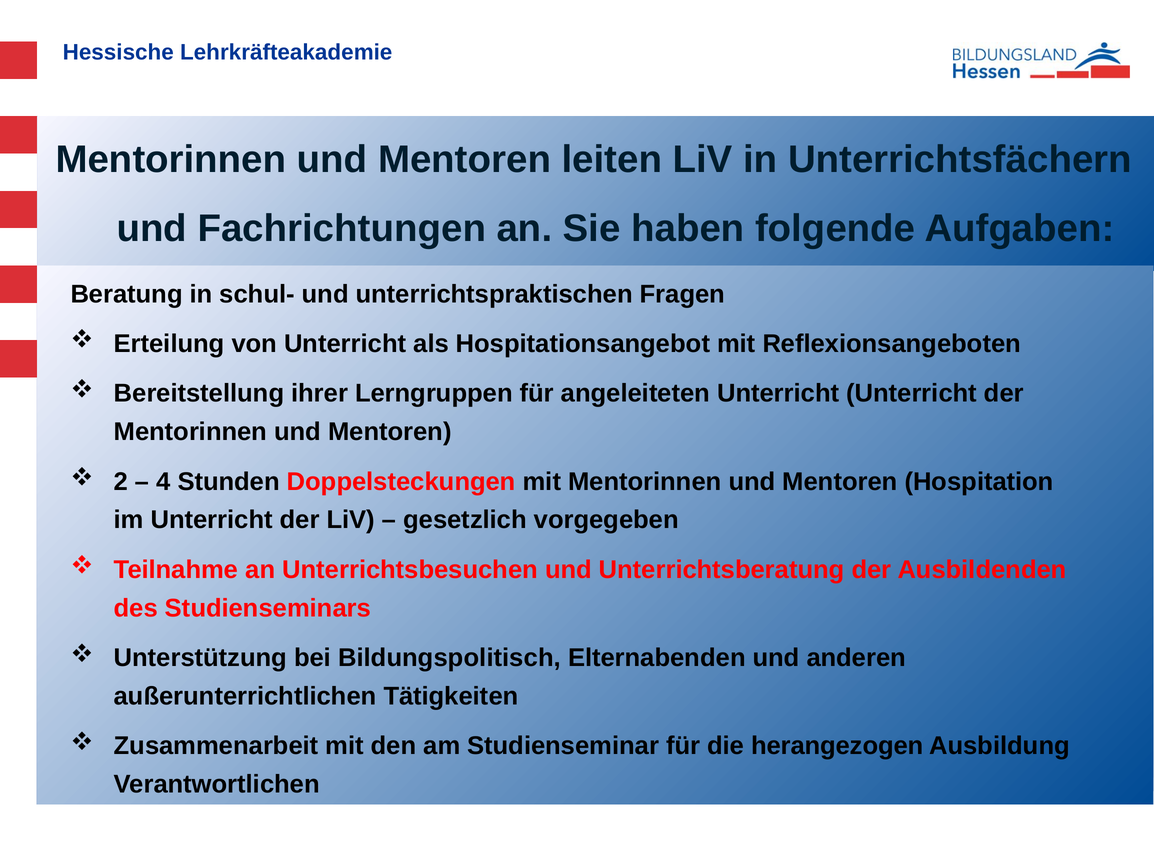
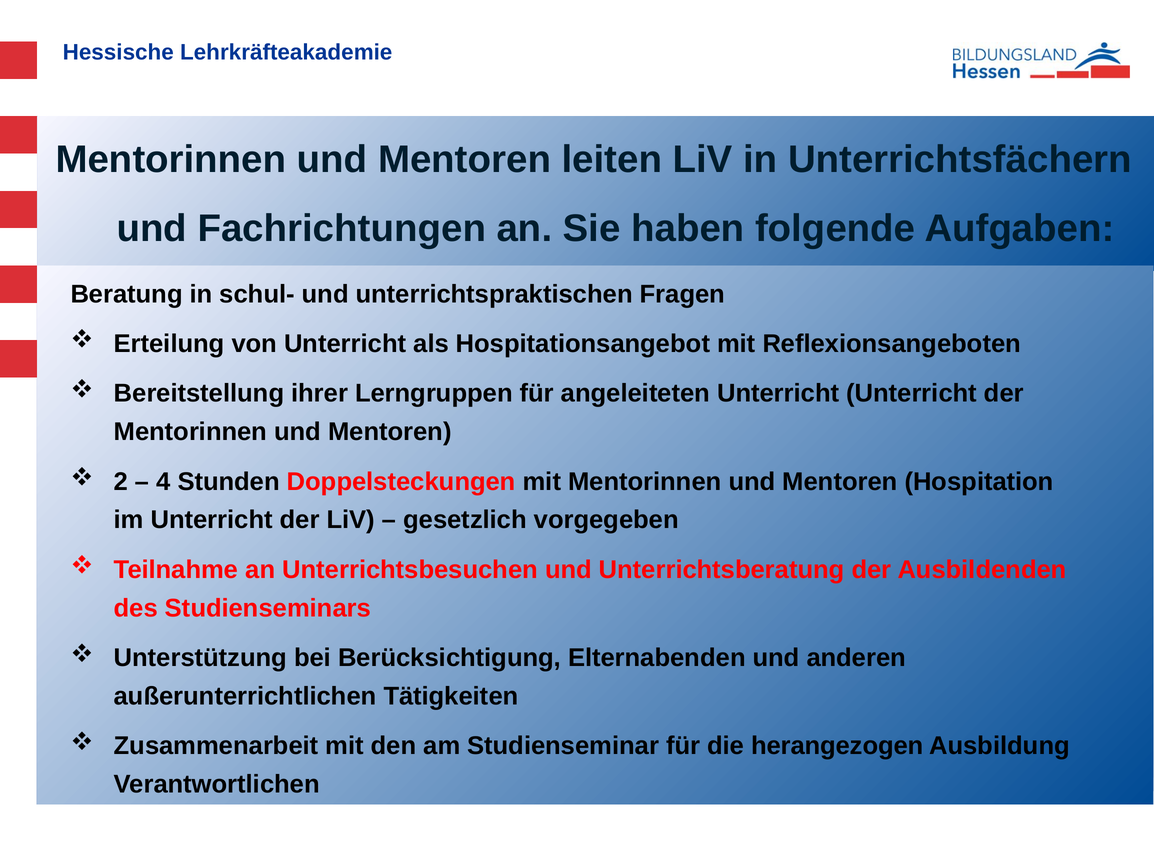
Bildungspolitisch: Bildungspolitisch -> Berücksichtigung (449, 658)
